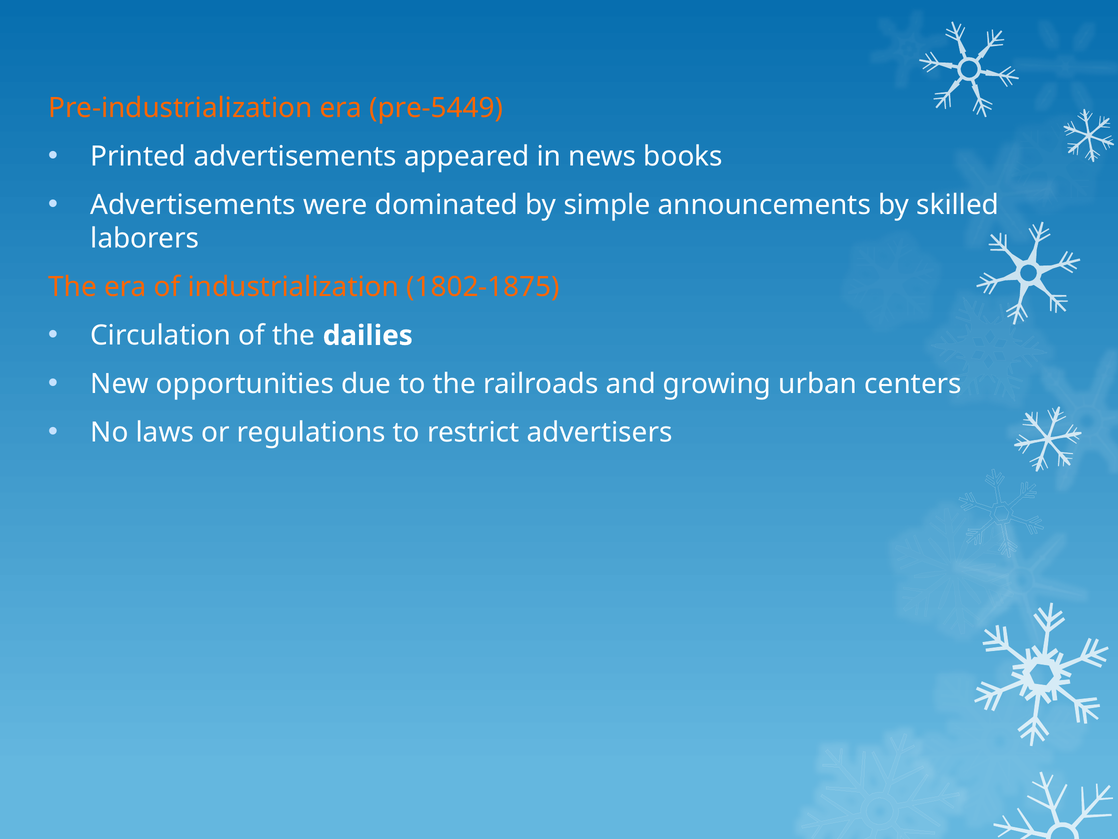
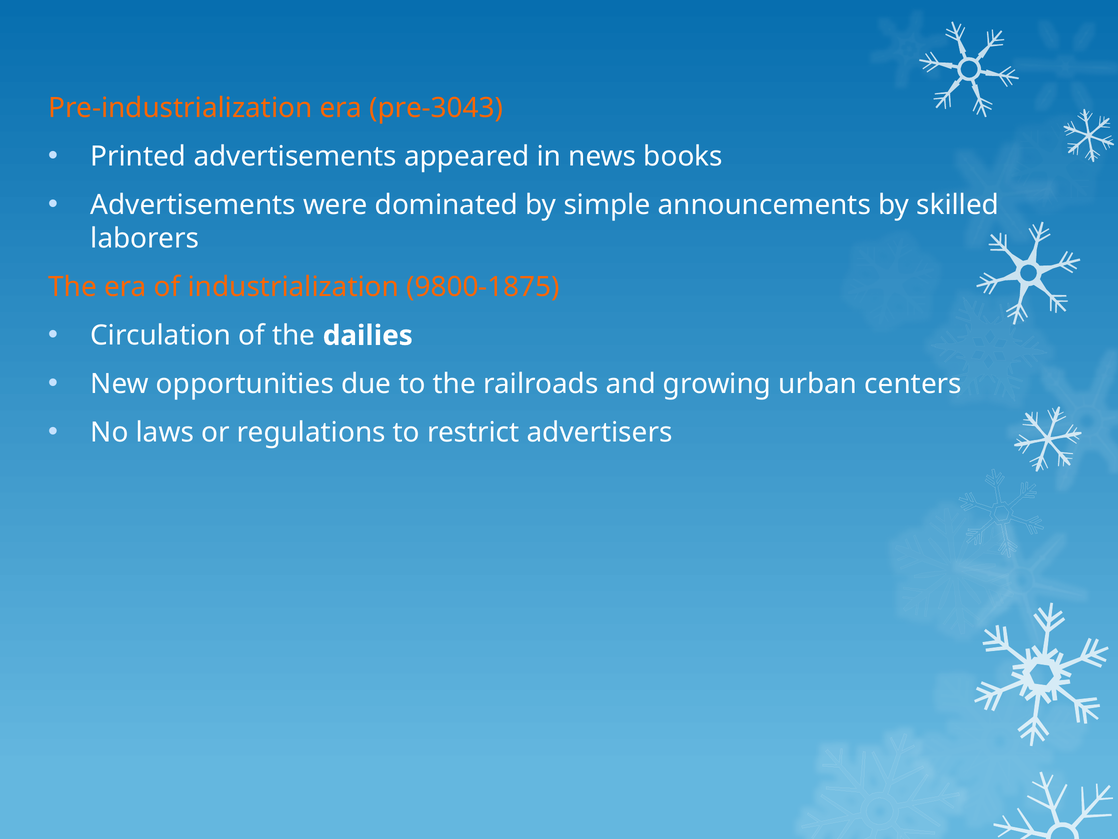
pre-5449: pre-5449 -> pre-3043 (436, 108)
1802-1875: 1802-1875 -> 9800-1875 (483, 287)
